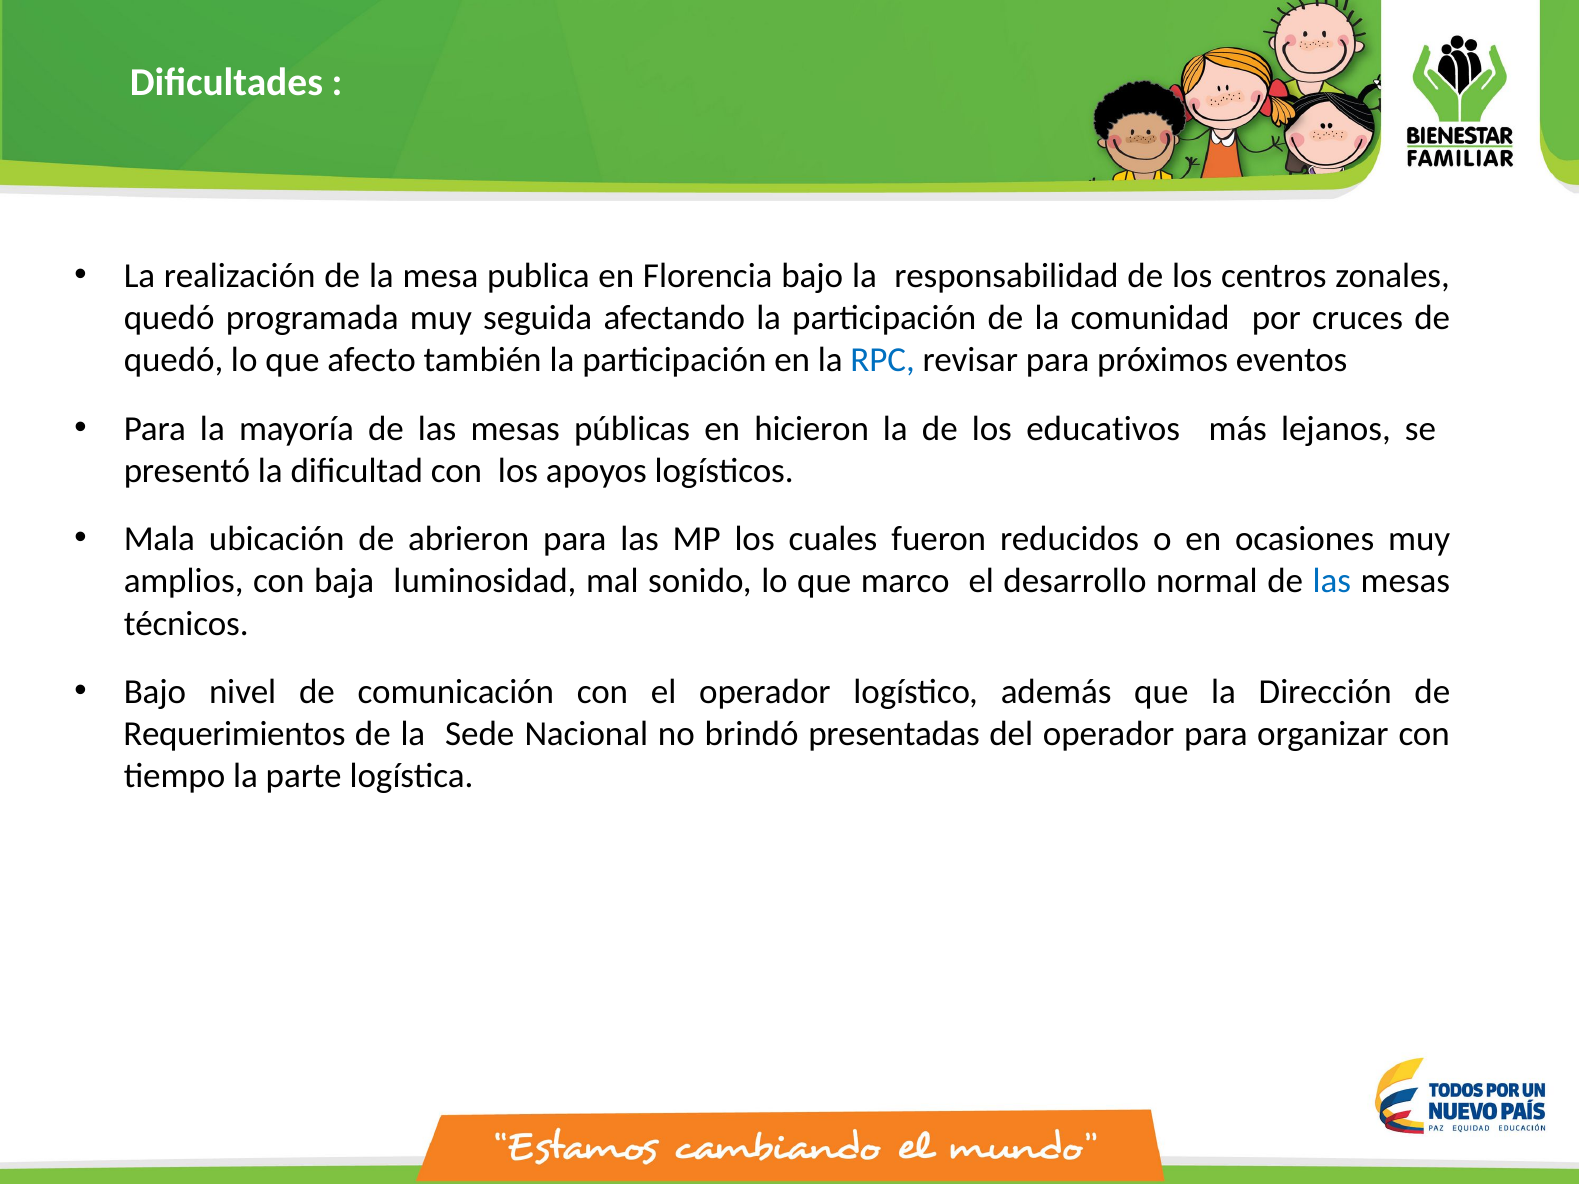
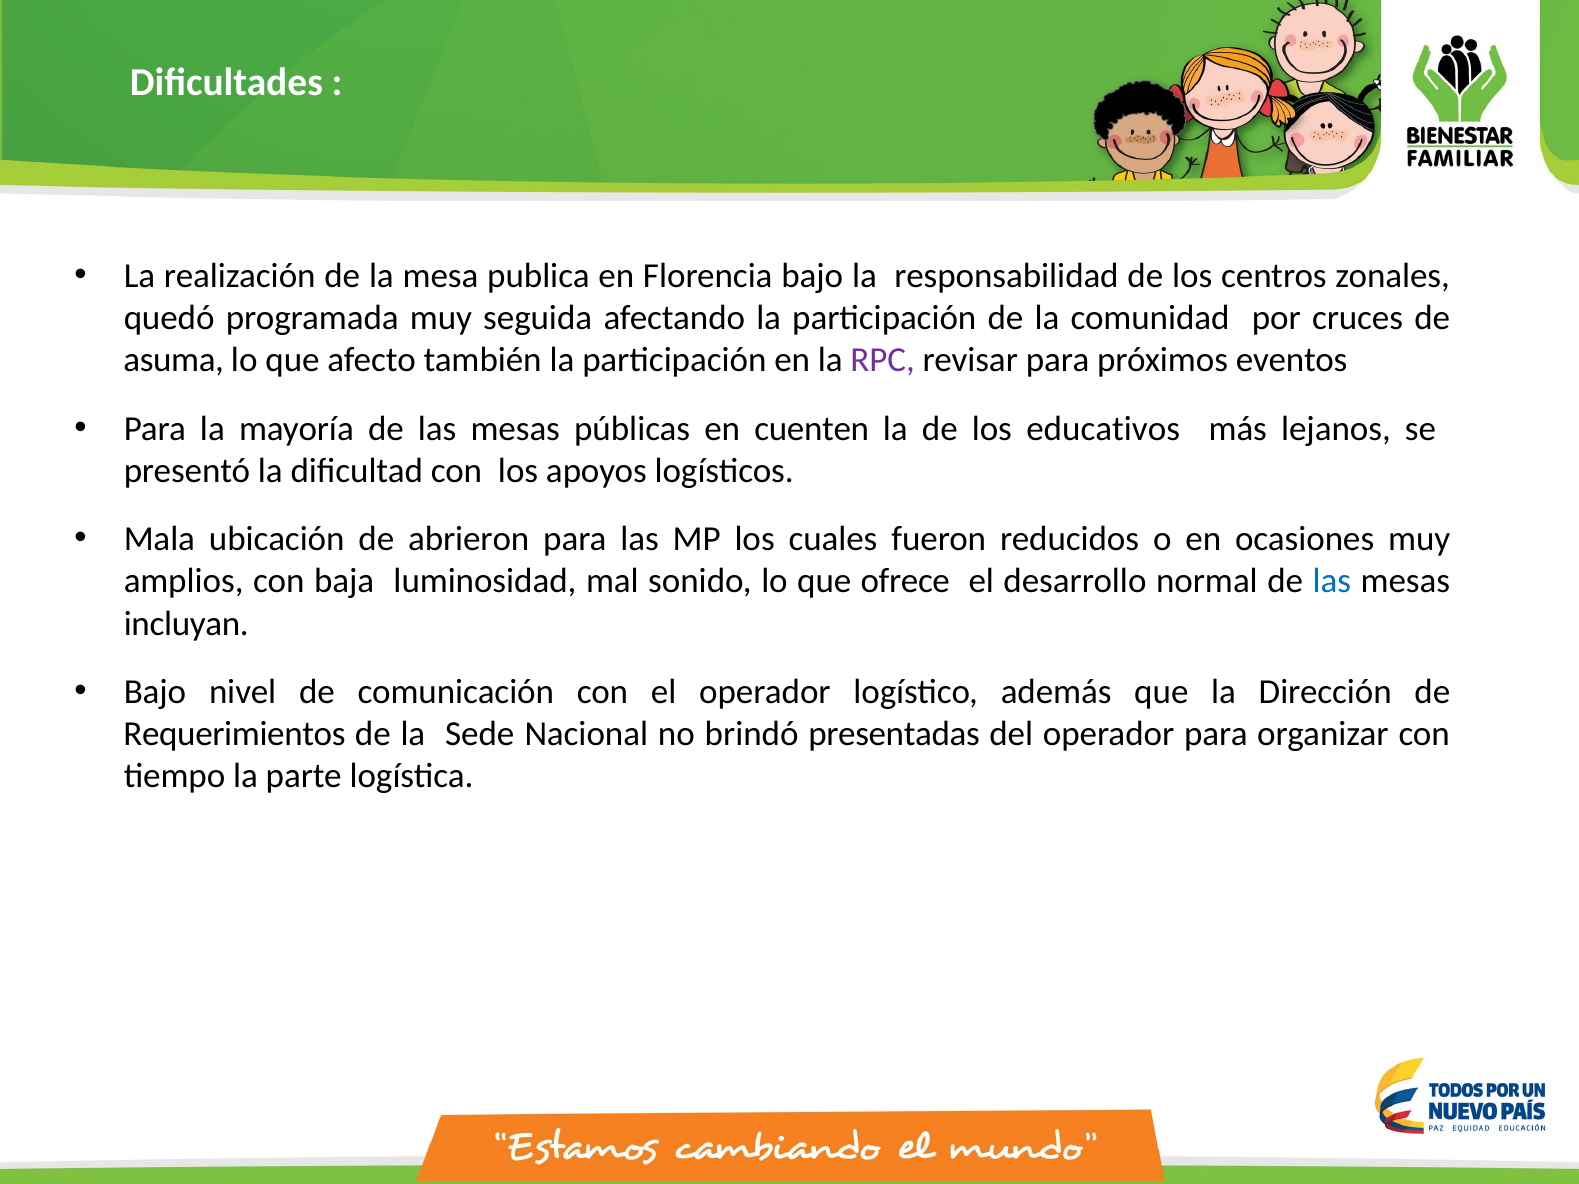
quedó: quedó -> asuma (174, 360)
RPC colour: blue -> purple (883, 360)
hicieron: hicieron -> cuenten (812, 429)
marco: marco -> ofrece (905, 582)
técnicos: técnicos -> incluyan (186, 624)
